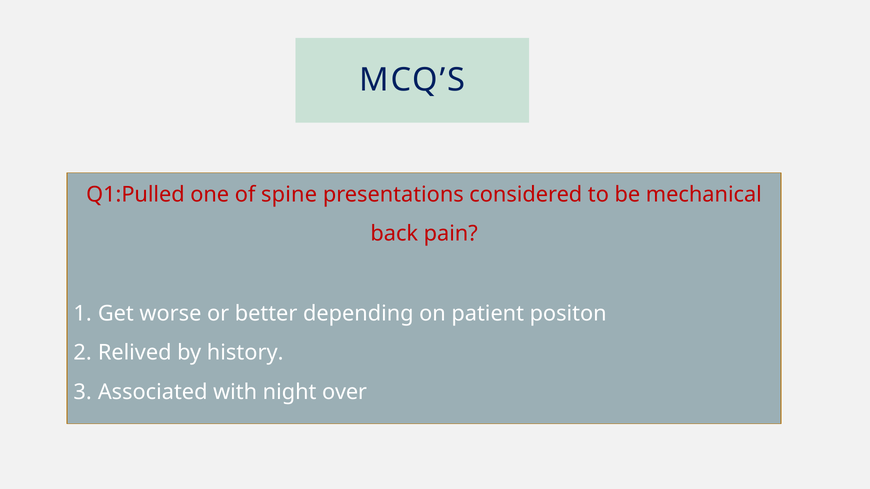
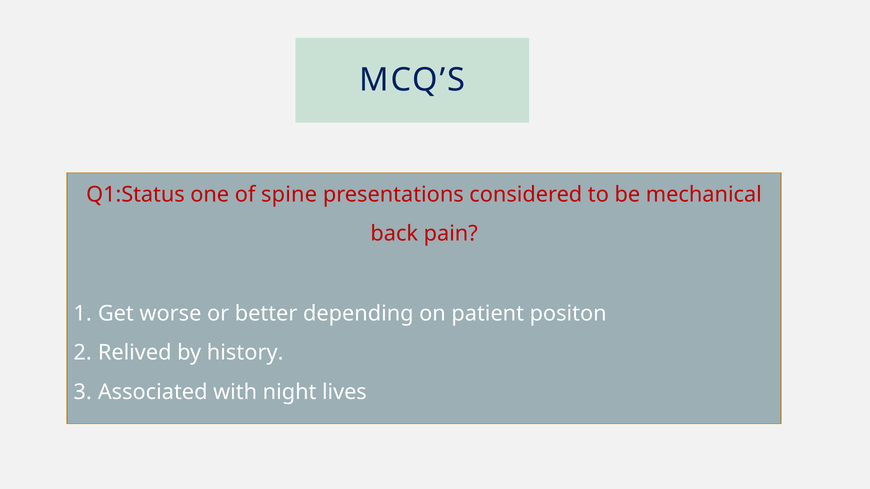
Q1:Pulled: Q1:Pulled -> Q1:Status (135, 195)
over: over -> lives (344, 392)
